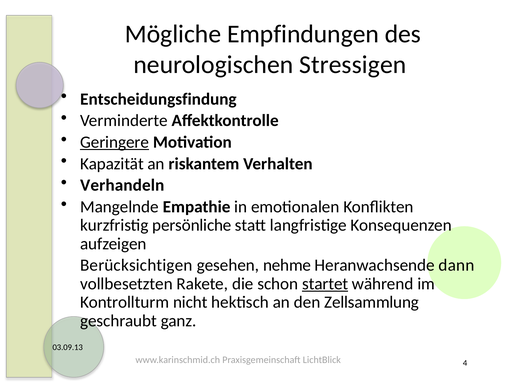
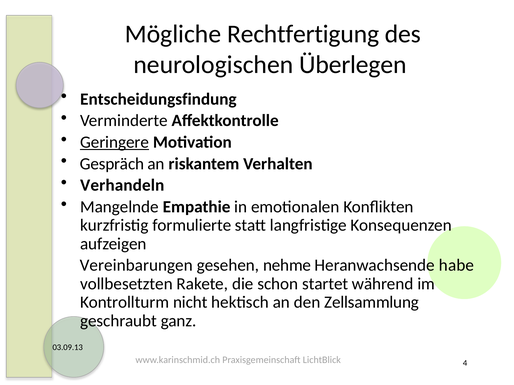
Empfindungen: Empfindungen -> Rechtfertigung (303, 34)
Stressigen: Stressigen -> Überlegen (353, 65)
Kapazität: Kapazität -> Gespräch (112, 164)
persönliche: persönliche -> formulierte (192, 226)
Berücksichtigen: Berücksichtigen -> Vereinbarungen (136, 266)
dann: dann -> habe (456, 266)
startet underline: present -> none (325, 284)
